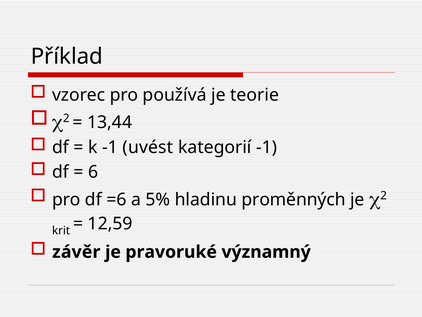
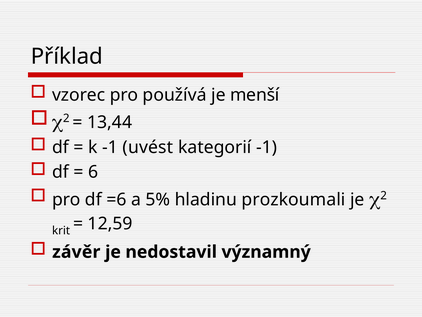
teorie: teorie -> menší (255, 95)
proměnných: proměnných -> prozkoumali (294, 199)
pravoruké: pravoruké -> nedostavil (171, 252)
